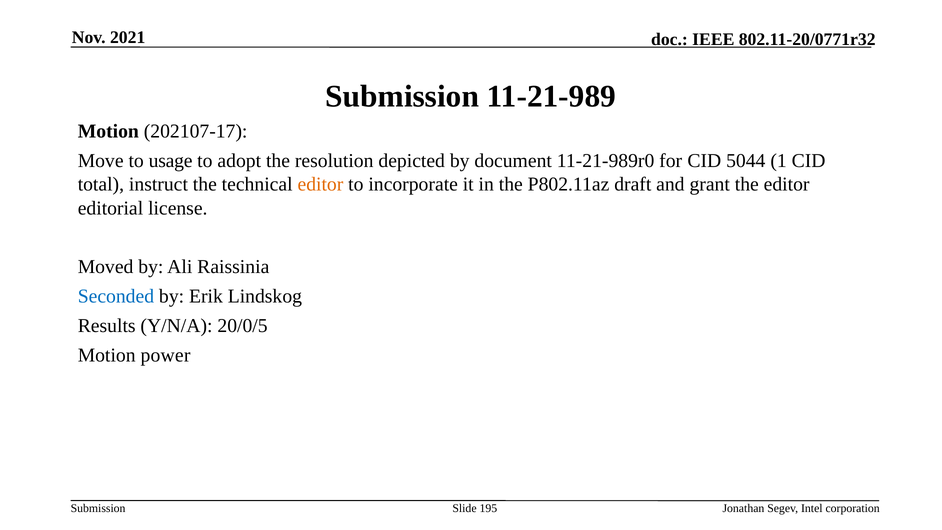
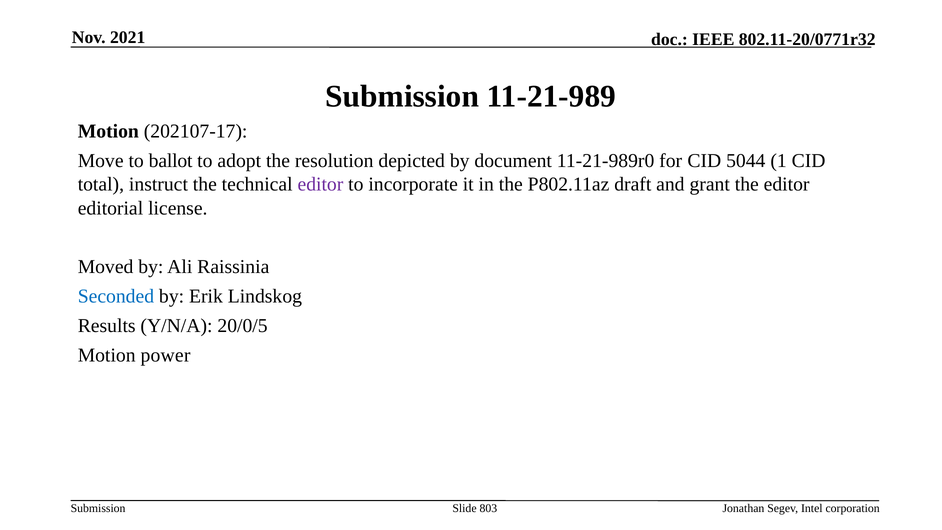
usage: usage -> ballot (171, 161)
editor colour: orange -> purple (320, 184)
195: 195 -> 803 (488, 508)
